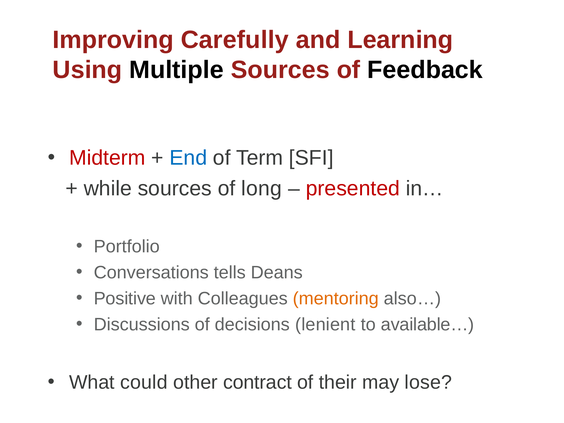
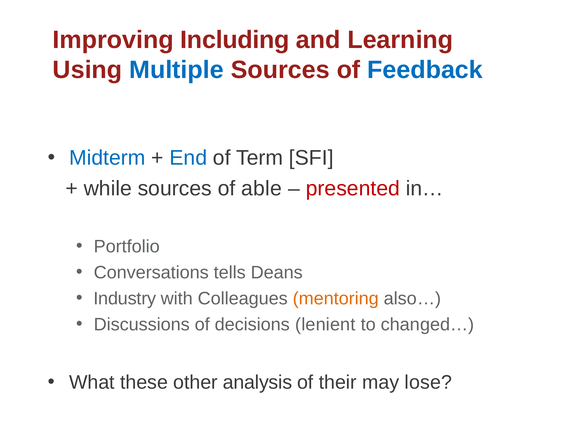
Carefully: Carefully -> Including (235, 40)
Multiple colour: black -> blue (176, 70)
Feedback colour: black -> blue (425, 70)
Midterm colour: red -> blue (107, 158)
long: long -> able (262, 188)
Positive: Positive -> Industry (125, 299)
available…: available… -> changed… (428, 325)
could: could -> these (144, 382)
contract: contract -> analysis (258, 382)
